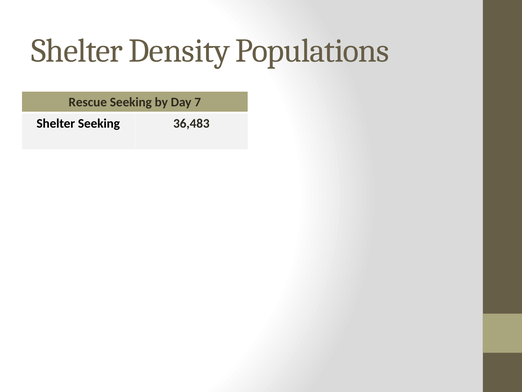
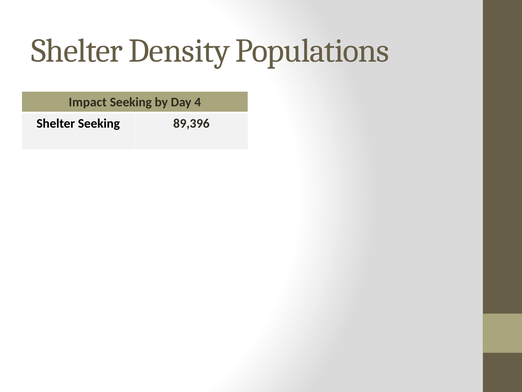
Rescue: Rescue -> Impact (88, 102)
7: 7 -> 4 (198, 102)
36,483: 36,483 -> 89,396 (191, 123)
